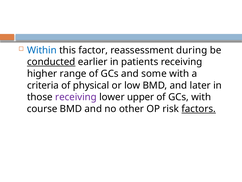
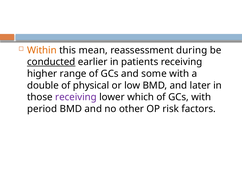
Within colour: blue -> orange (42, 50)
factor: factor -> mean (93, 50)
criteria: criteria -> double (43, 85)
upper: upper -> which (141, 97)
course: course -> period (42, 109)
factors underline: present -> none (199, 109)
